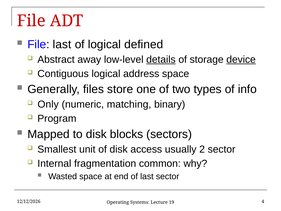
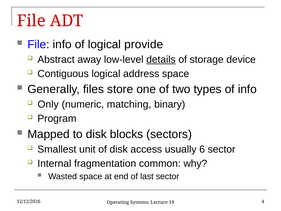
File last: last -> info (62, 44)
defined: defined -> provide (144, 44)
device underline: present -> none (241, 59)
2: 2 -> 6 (202, 149)
